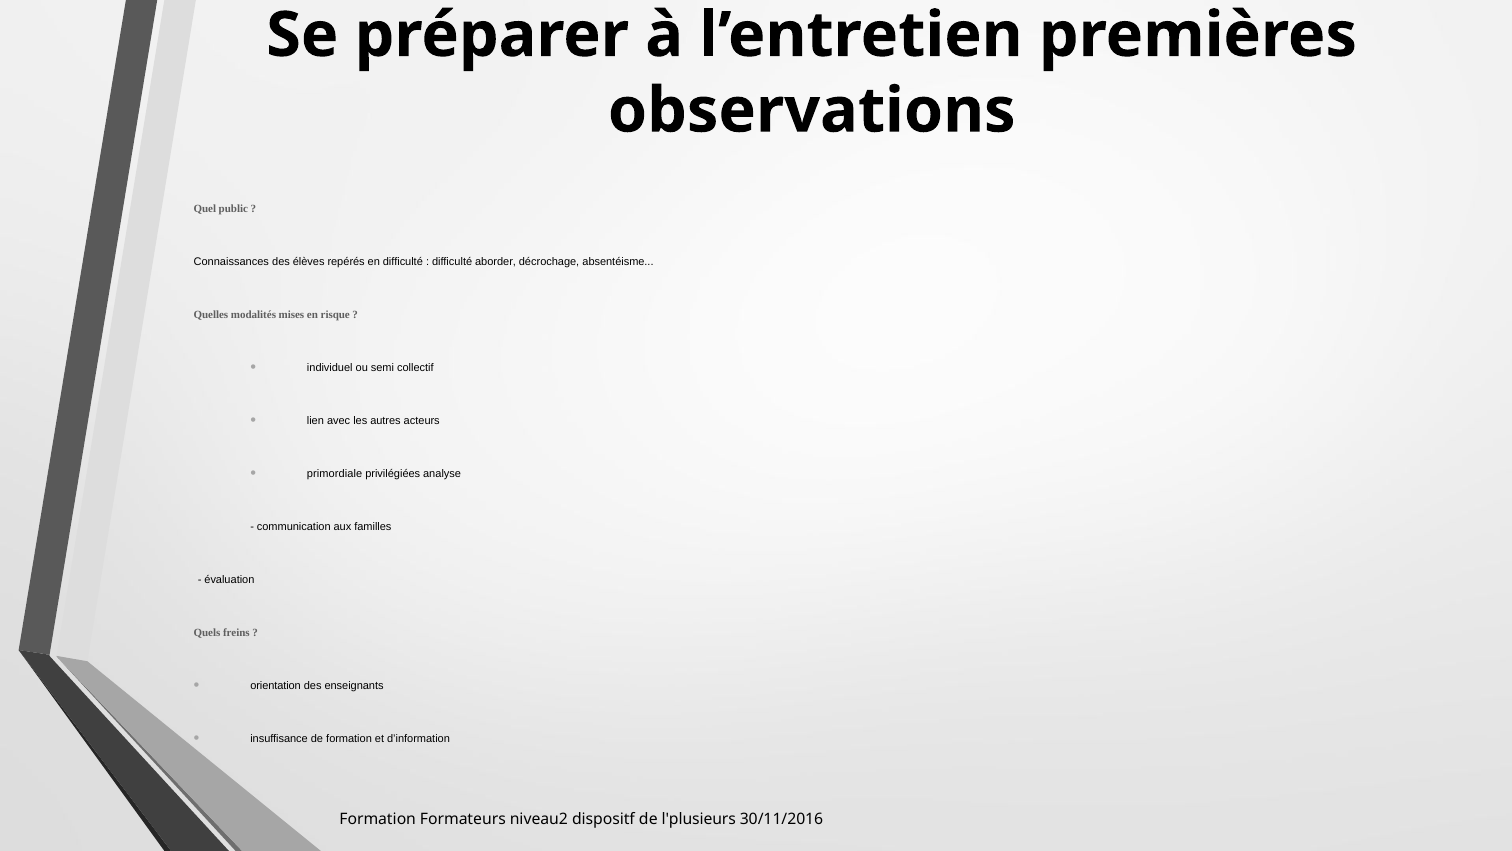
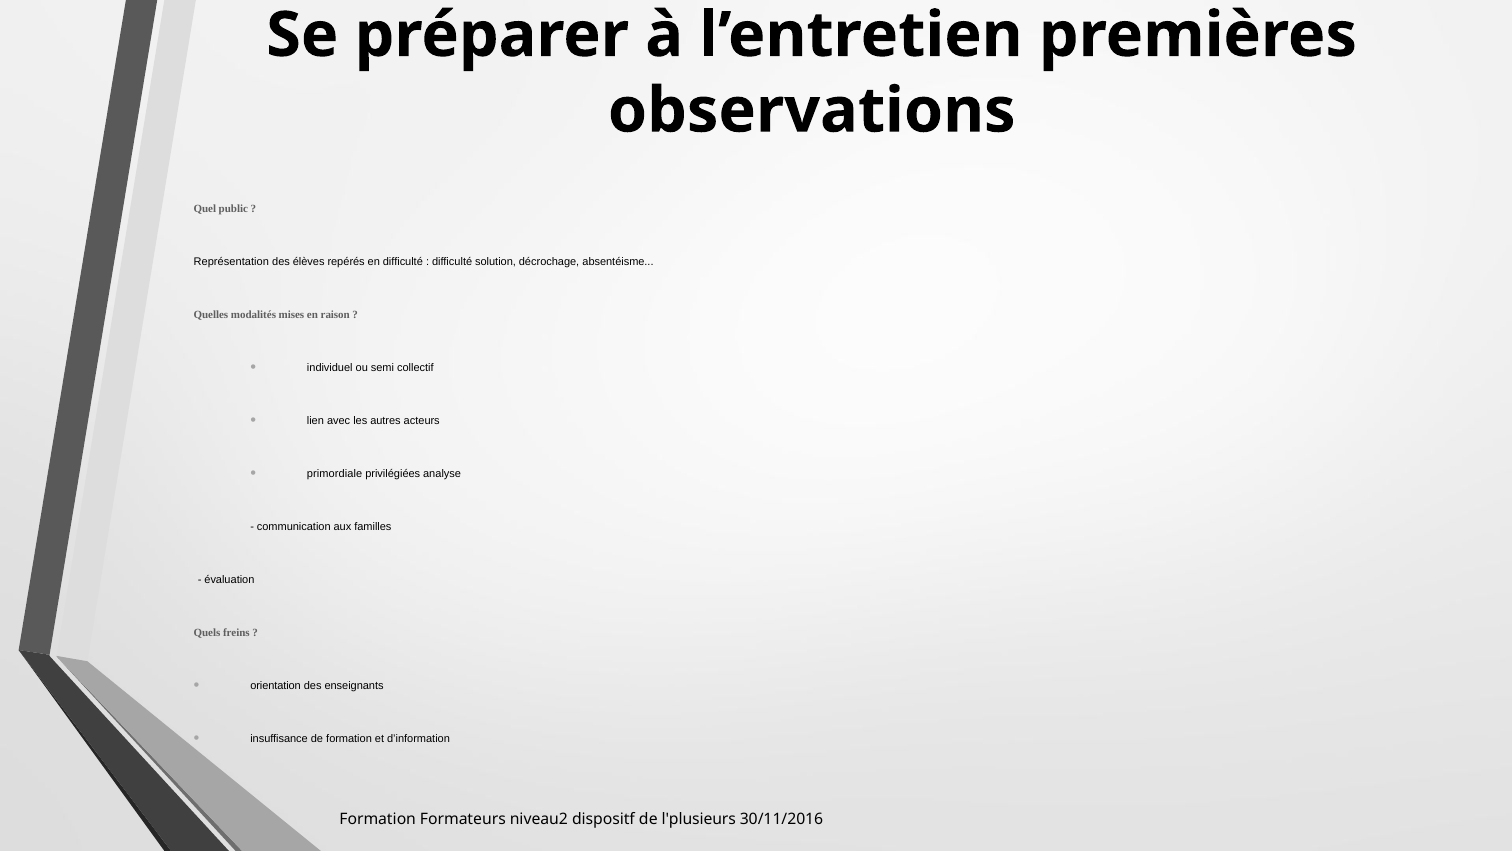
Connaissances: Connaissances -> Représentation (231, 262)
aborder: aborder -> solution (496, 262)
risque: risque -> raison (335, 315)
